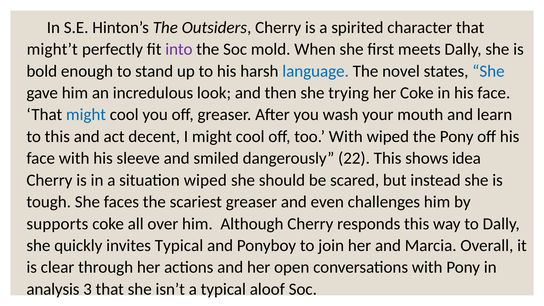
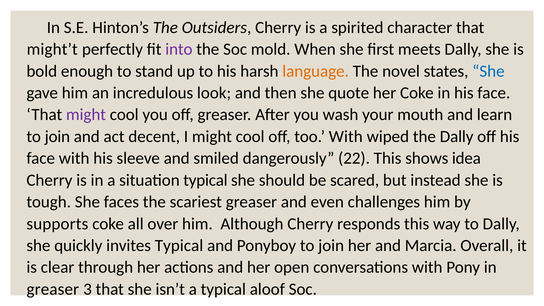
language colour: blue -> orange (316, 71)
trying: trying -> quote (349, 93)
might colour: blue -> purple (86, 115)
this: this -> join (57, 136)
the Pony: Pony -> Dally (457, 136)
situation wiped: wiped -> typical (205, 180)
analysis: analysis -> greaser (53, 289)
